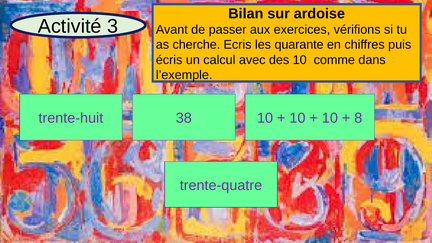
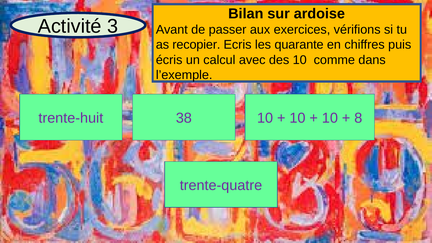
cherche: cherche -> recopier (196, 45)
